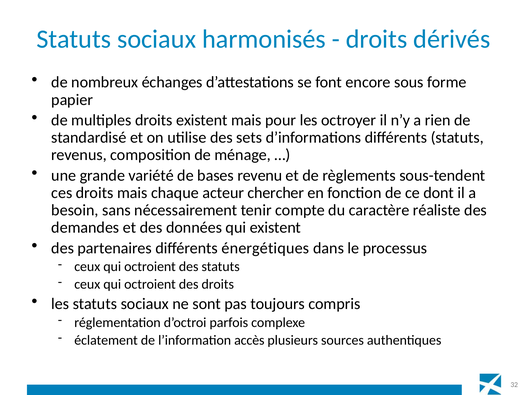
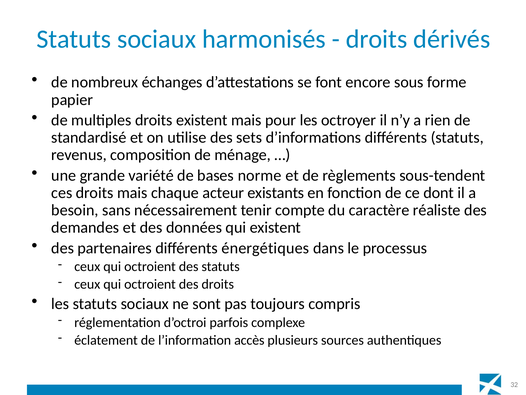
revenu: revenu -> norme (260, 175)
chercher: chercher -> existants (276, 193)
